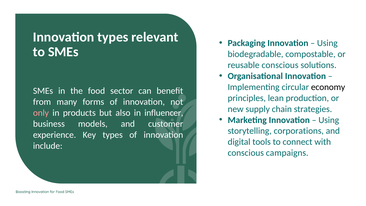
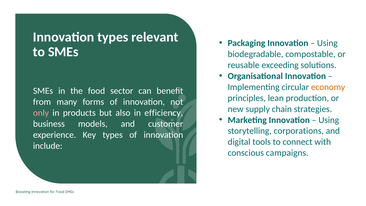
reusable conscious: conscious -> exceeding (280, 65)
economy colour: black -> orange (328, 87)
influencer: influencer -> efficiency (164, 113)
